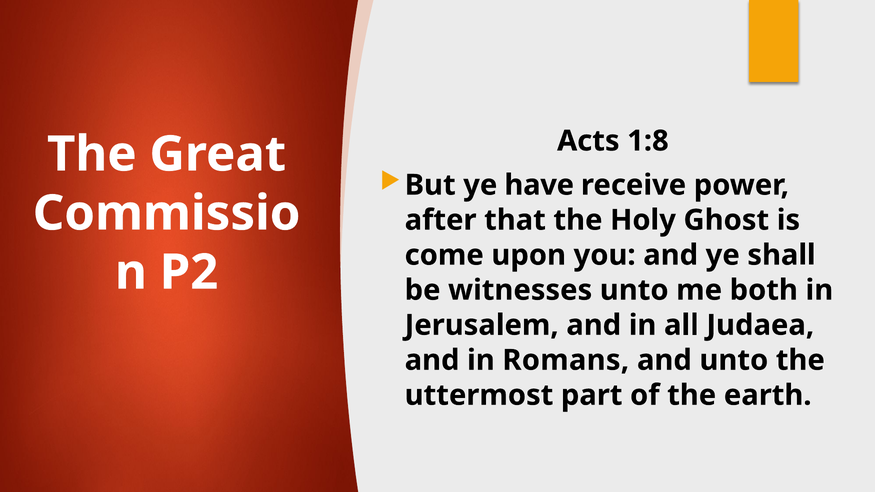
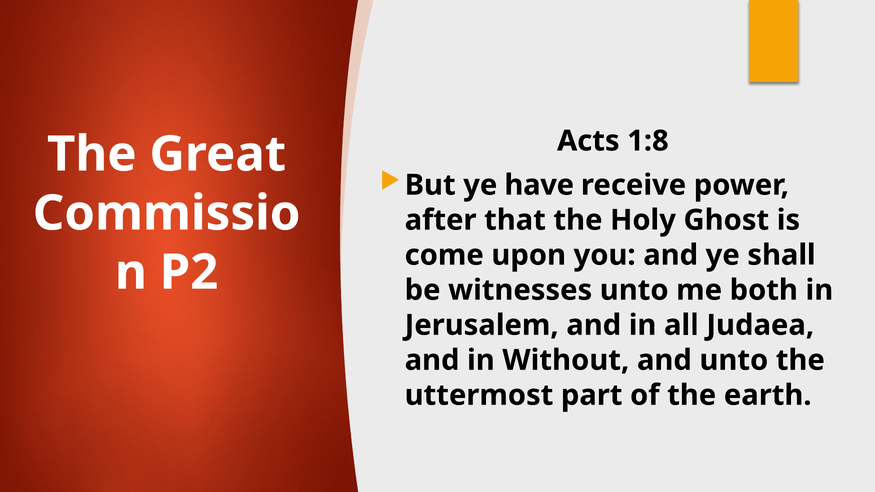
Romans: Romans -> Without (566, 360)
